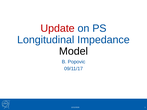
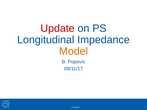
Model colour: black -> orange (73, 51)
